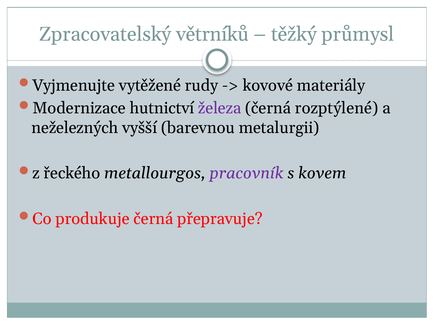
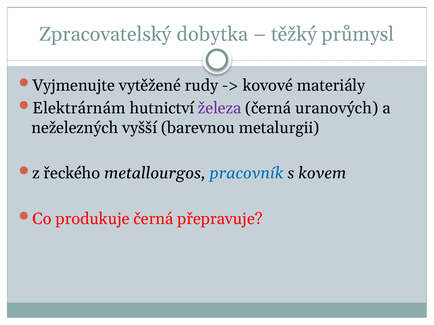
větrníků: větrníků -> dobytka (212, 34)
Modernizace: Modernizace -> Elektrárnám (79, 108)
rozptýlené: rozptýlené -> uranových (337, 108)
pracovník colour: purple -> blue (246, 174)
